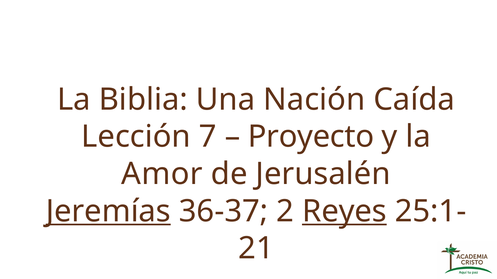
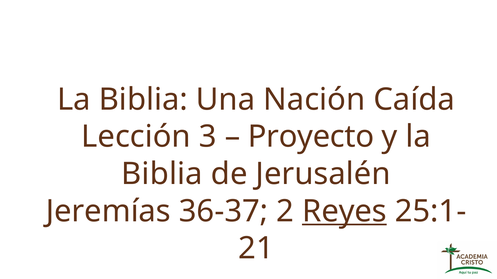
7: 7 -> 3 (208, 137)
Amor: Amor -> Biblia (162, 174)
Jeremías underline: present -> none (108, 212)
